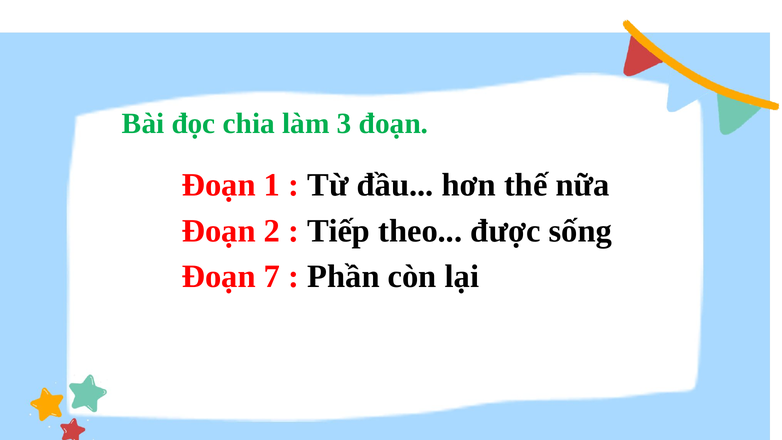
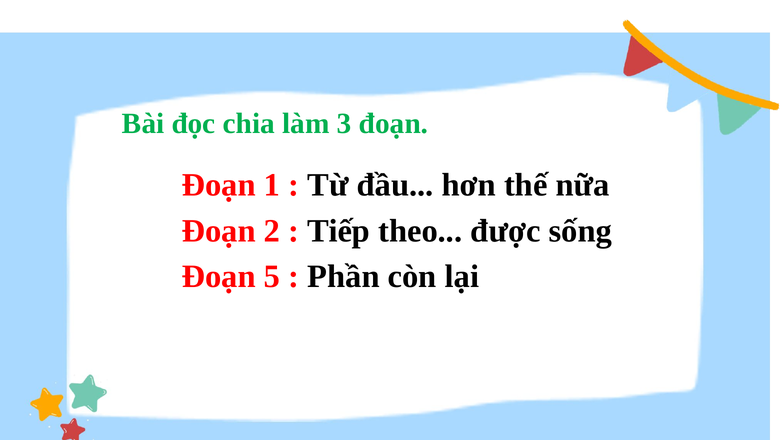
7: 7 -> 5 (272, 276)
